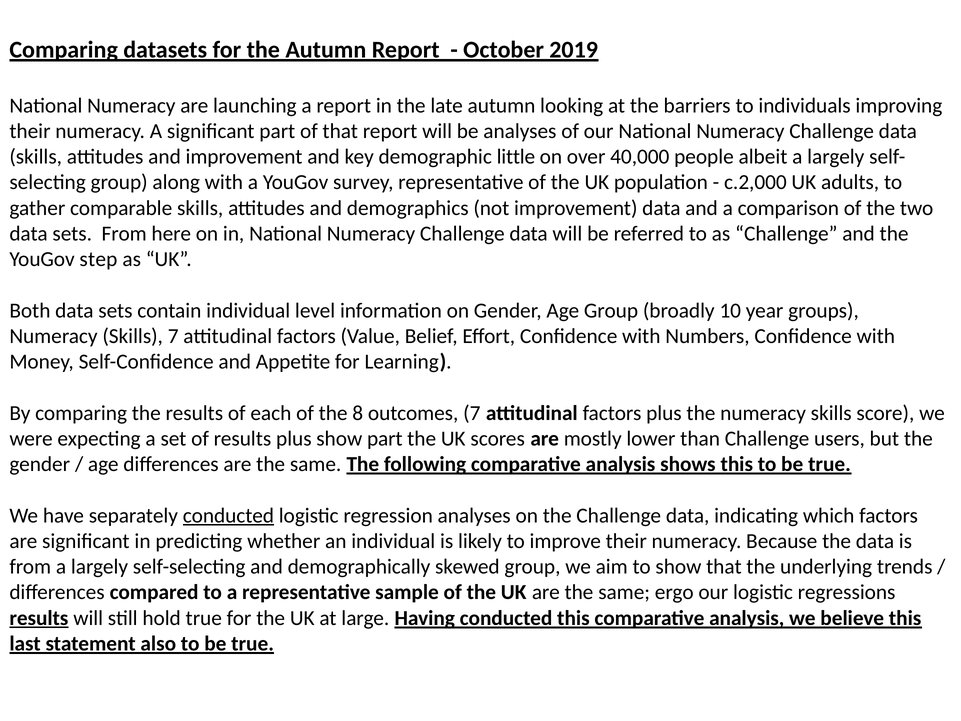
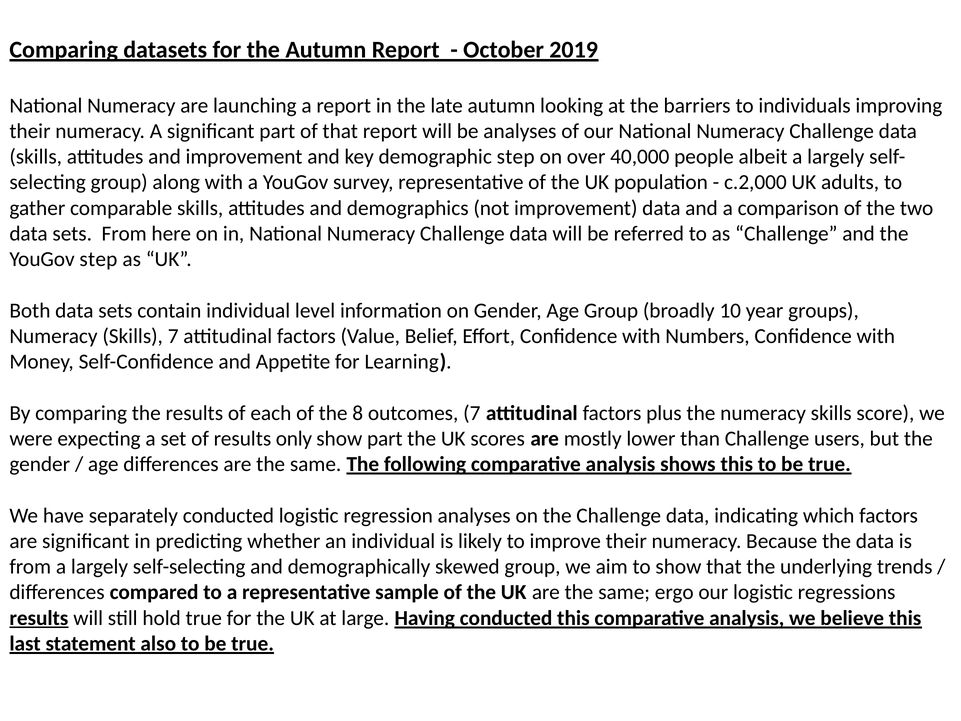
demographic little: little -> step (516, 157)
results plus: plus -> only (294, 438)
conducted underline: present -> none (228, 515)
